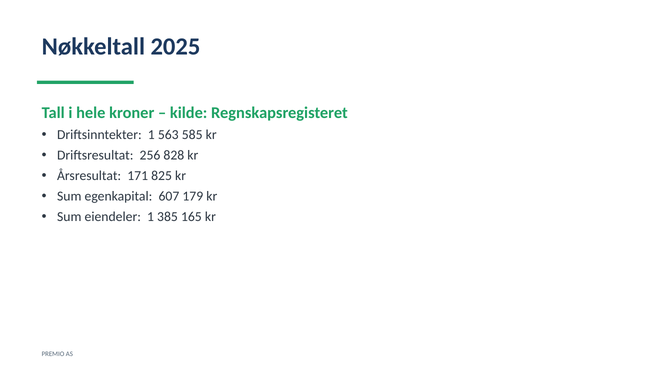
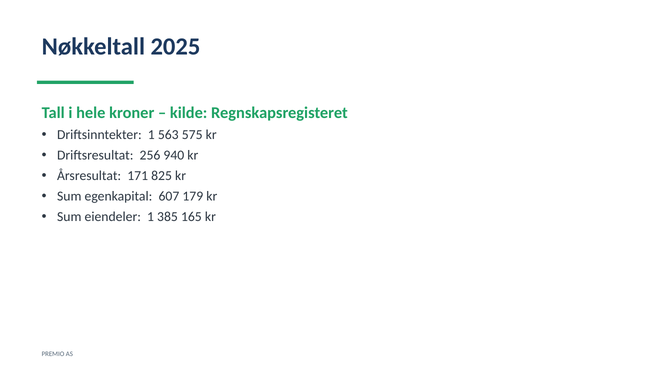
585: 585 -> 575 (192, 135)
828: 828 -> 940 (174, 155)
